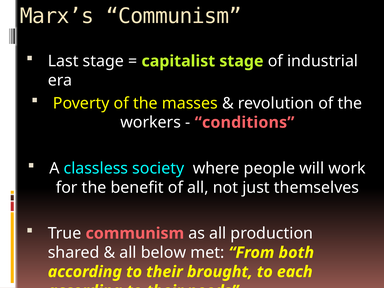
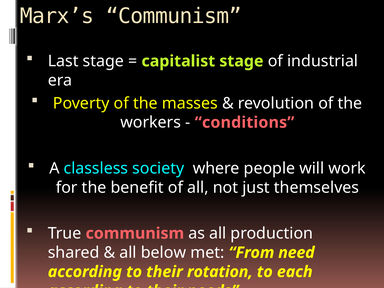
both: both -> need (296, 253)
brought: brought -> rotation (220, 272)
